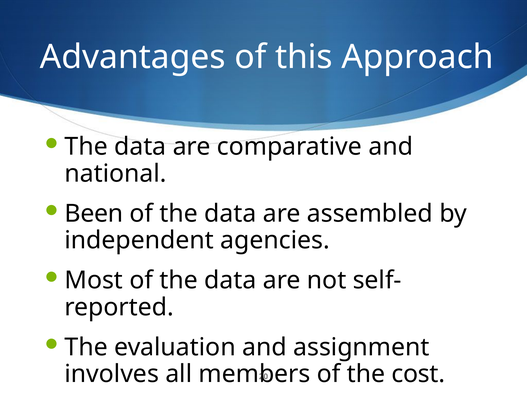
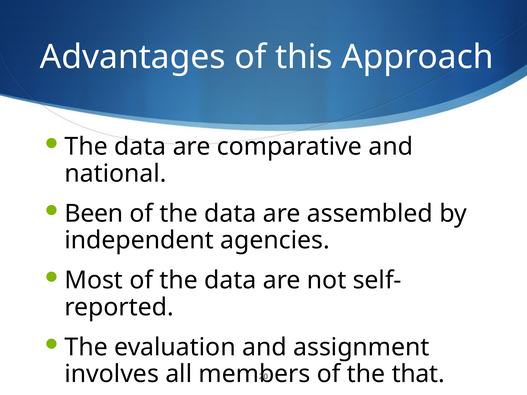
cost: cost -> that (418, 374)
